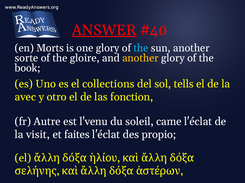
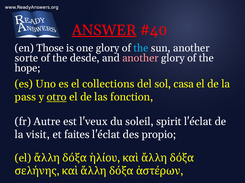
Morts: Morts -> Those (50, 48)
gloire: gloire -> desde (85, 58)
another colour: yellow -> pink (140, 58)
book: book -> hope (28, 68)
tells: tells -> casa (184, 84)
avec: avec -> pass (25, 97)
otro underline: none -> present (57, 97)
l'venu: l'venu -> l'veux (94, 122)
came: came -> spirit (169, 122)
